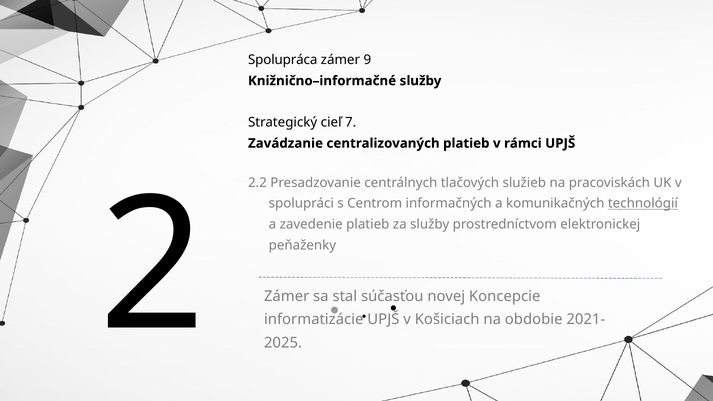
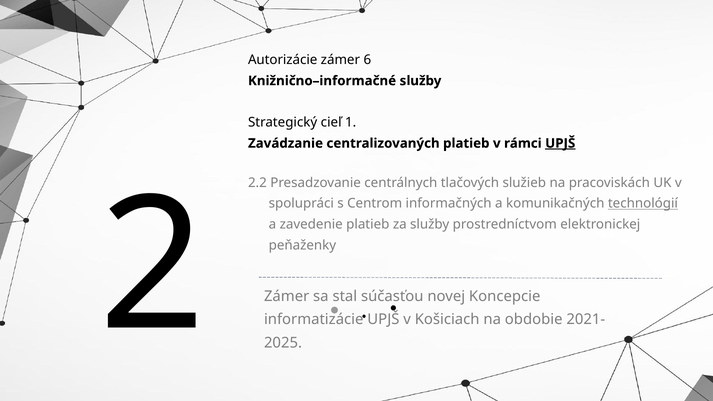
Spolupráca: Spolupráca -> Autorizácie (283, 60)
9: 9 -> 6 (367, 60)
7: 7 -> 1 (351, 123)
UPJŠ underline: none -> present (560, 143)
